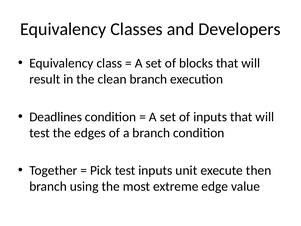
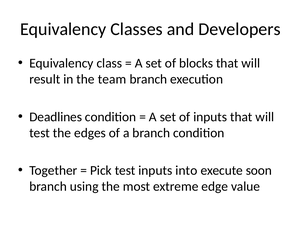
clean: clean -> team (112, 79)
unit: unit -> into (186, 170)
then: then -> soon (259, 170)
